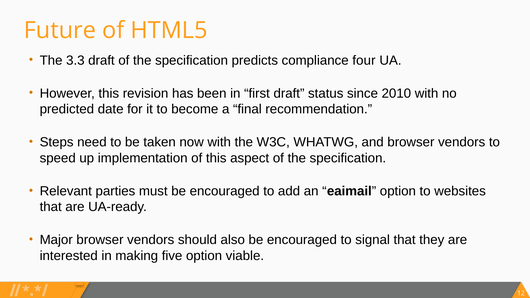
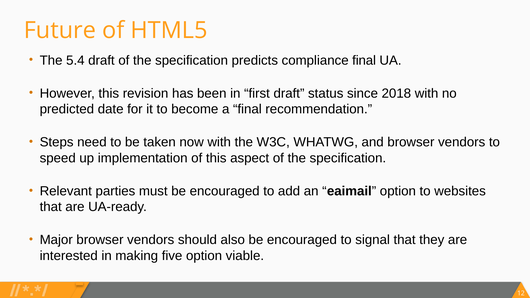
3.3: 3.3 -> 5.4 (75, 60)
compliance four: four -> final (364, 60)
2010: 2010 -> 2018 (396, 93)
